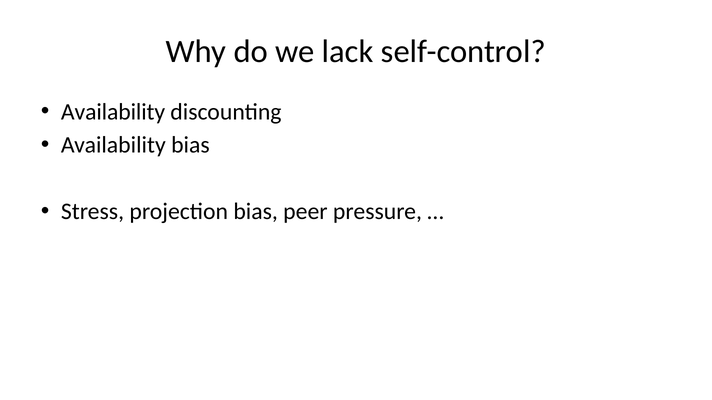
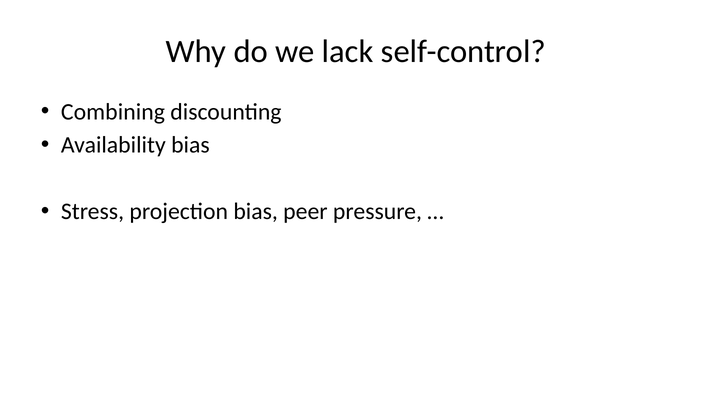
Availability: Availability -> Combining (113, 112)
